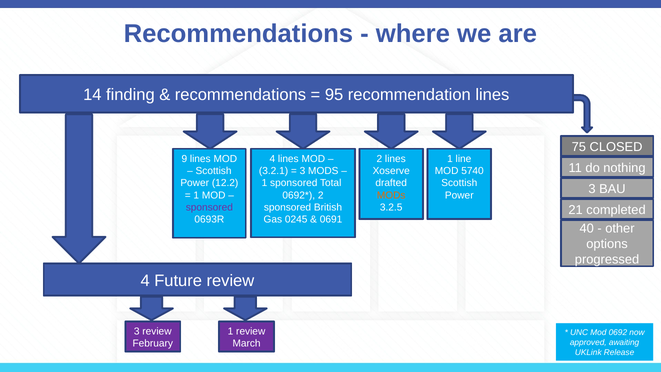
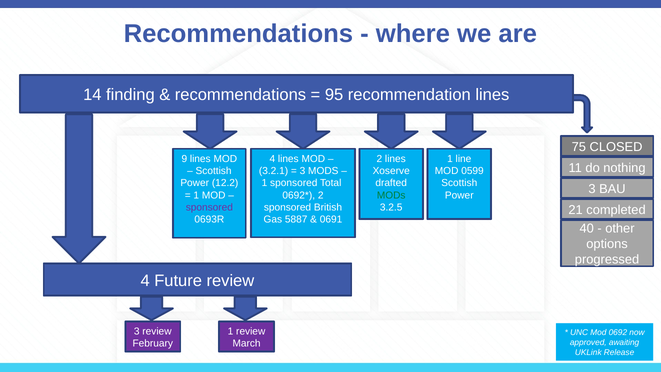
5740: 5740 -> 0599 (472, 171)
MODs colour: orange -> green (391, 195)
0245: 0245 -> 5887 (296, 219)
